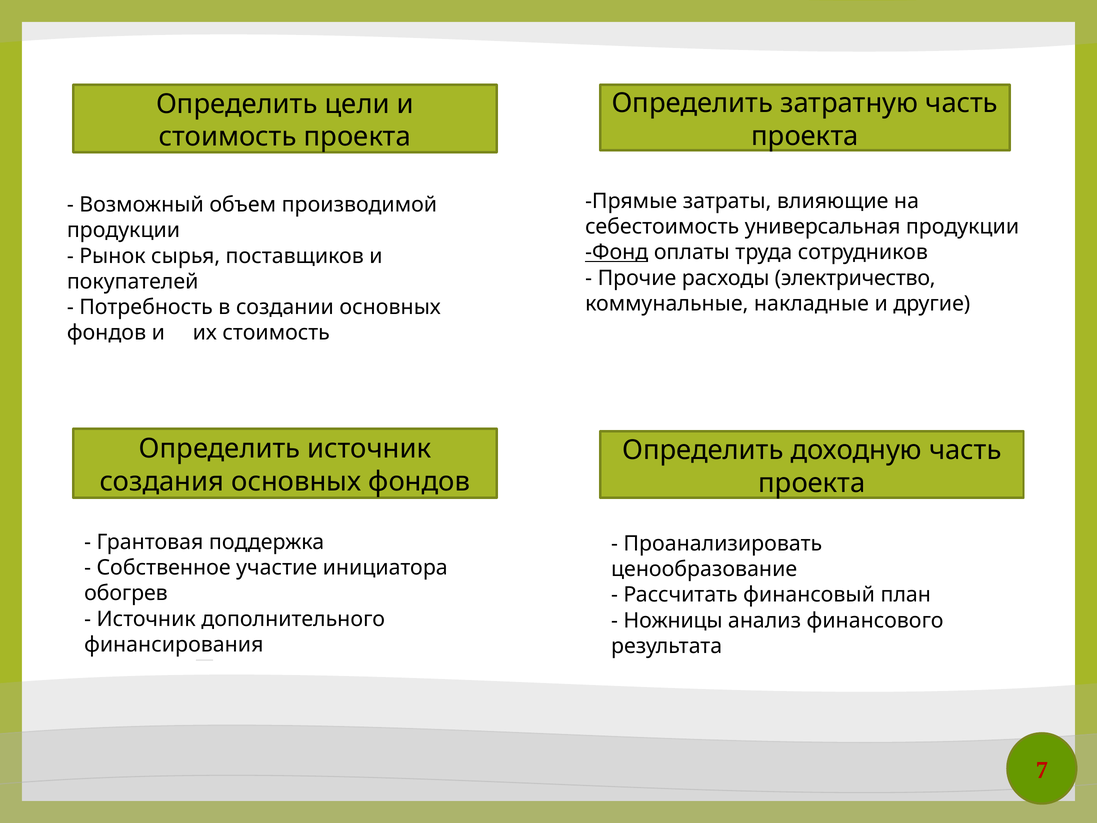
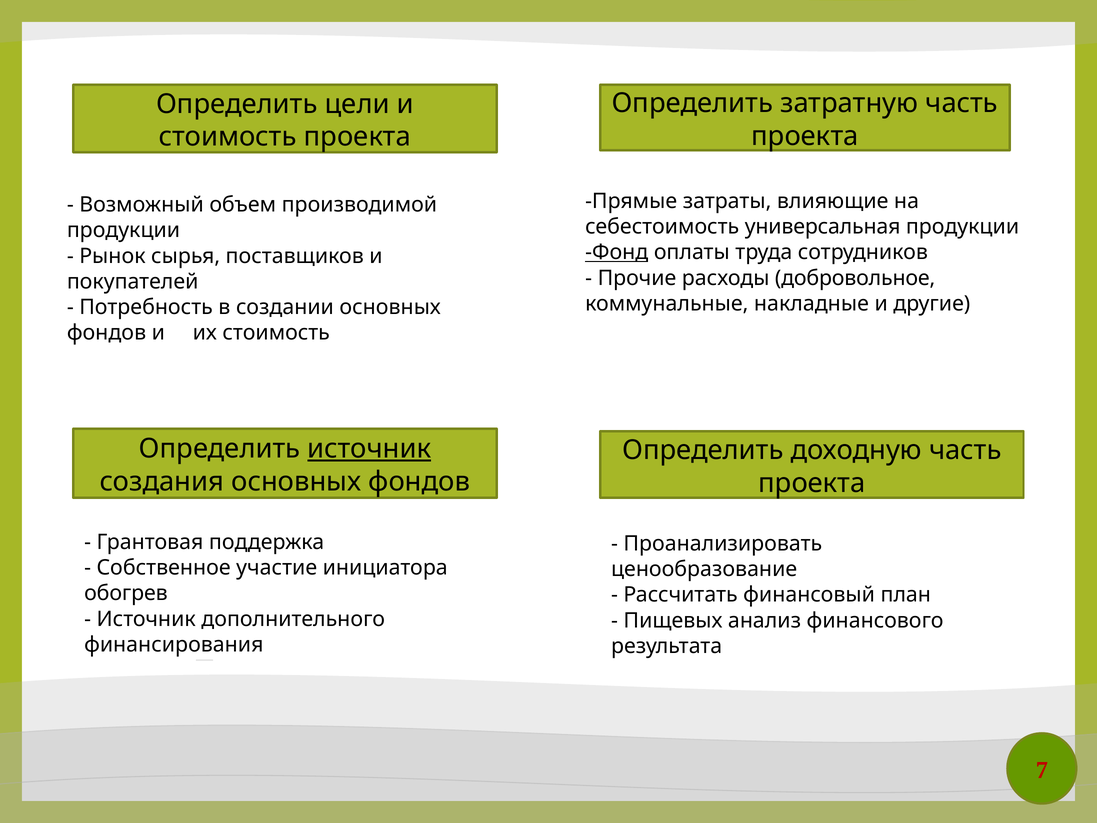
электричество: электричество -> добровольное (855, 278)
источник underline: none -> present (369, 449)
Ножницы: Ножницы -> Пищевых (673, 620)
